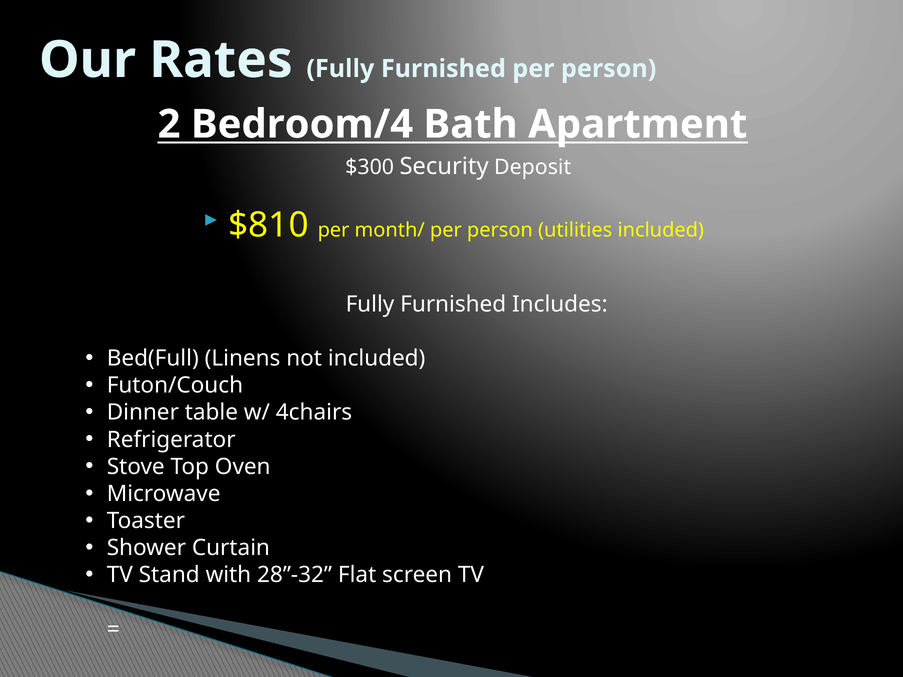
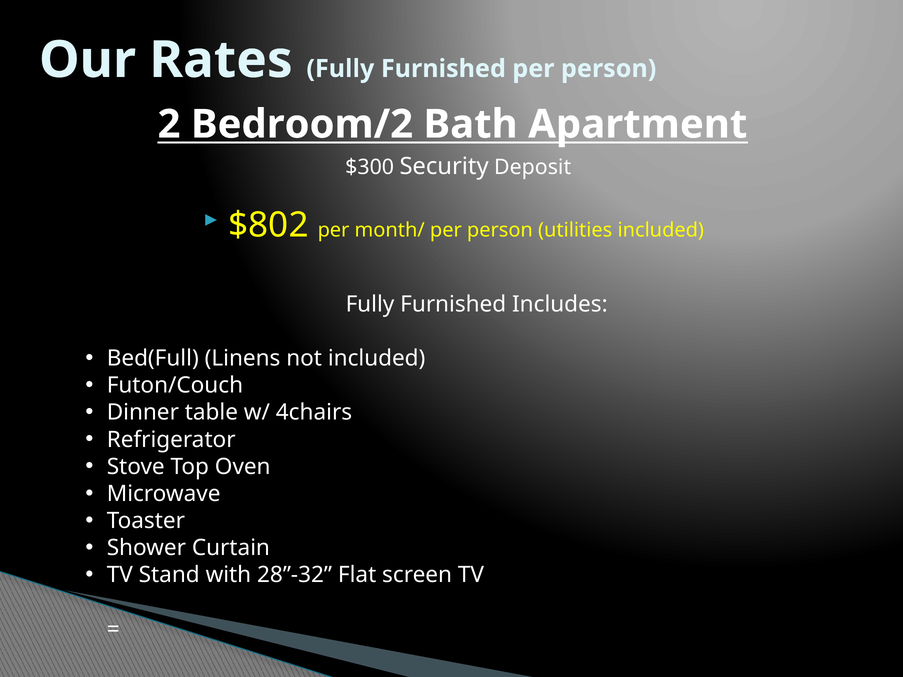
Bedroom/4: Bedroom/4 -> Bedroom/2 (302, 124)
$810: $810 -> $802 (269, 225)
